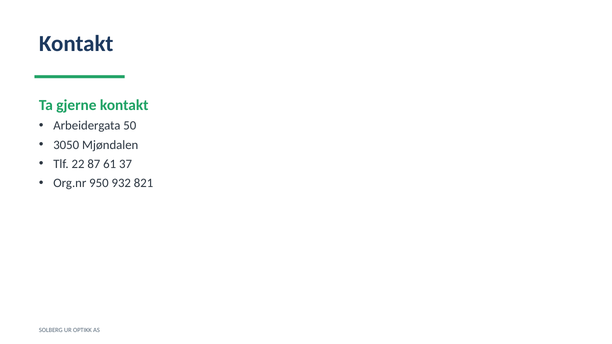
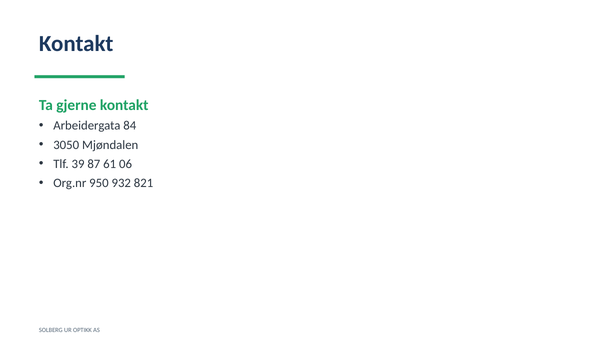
50: 50 -> 84 (130, 126)
22: 22 -> 39 (78, 164)
37: 37 -> 06 (125, 164)
